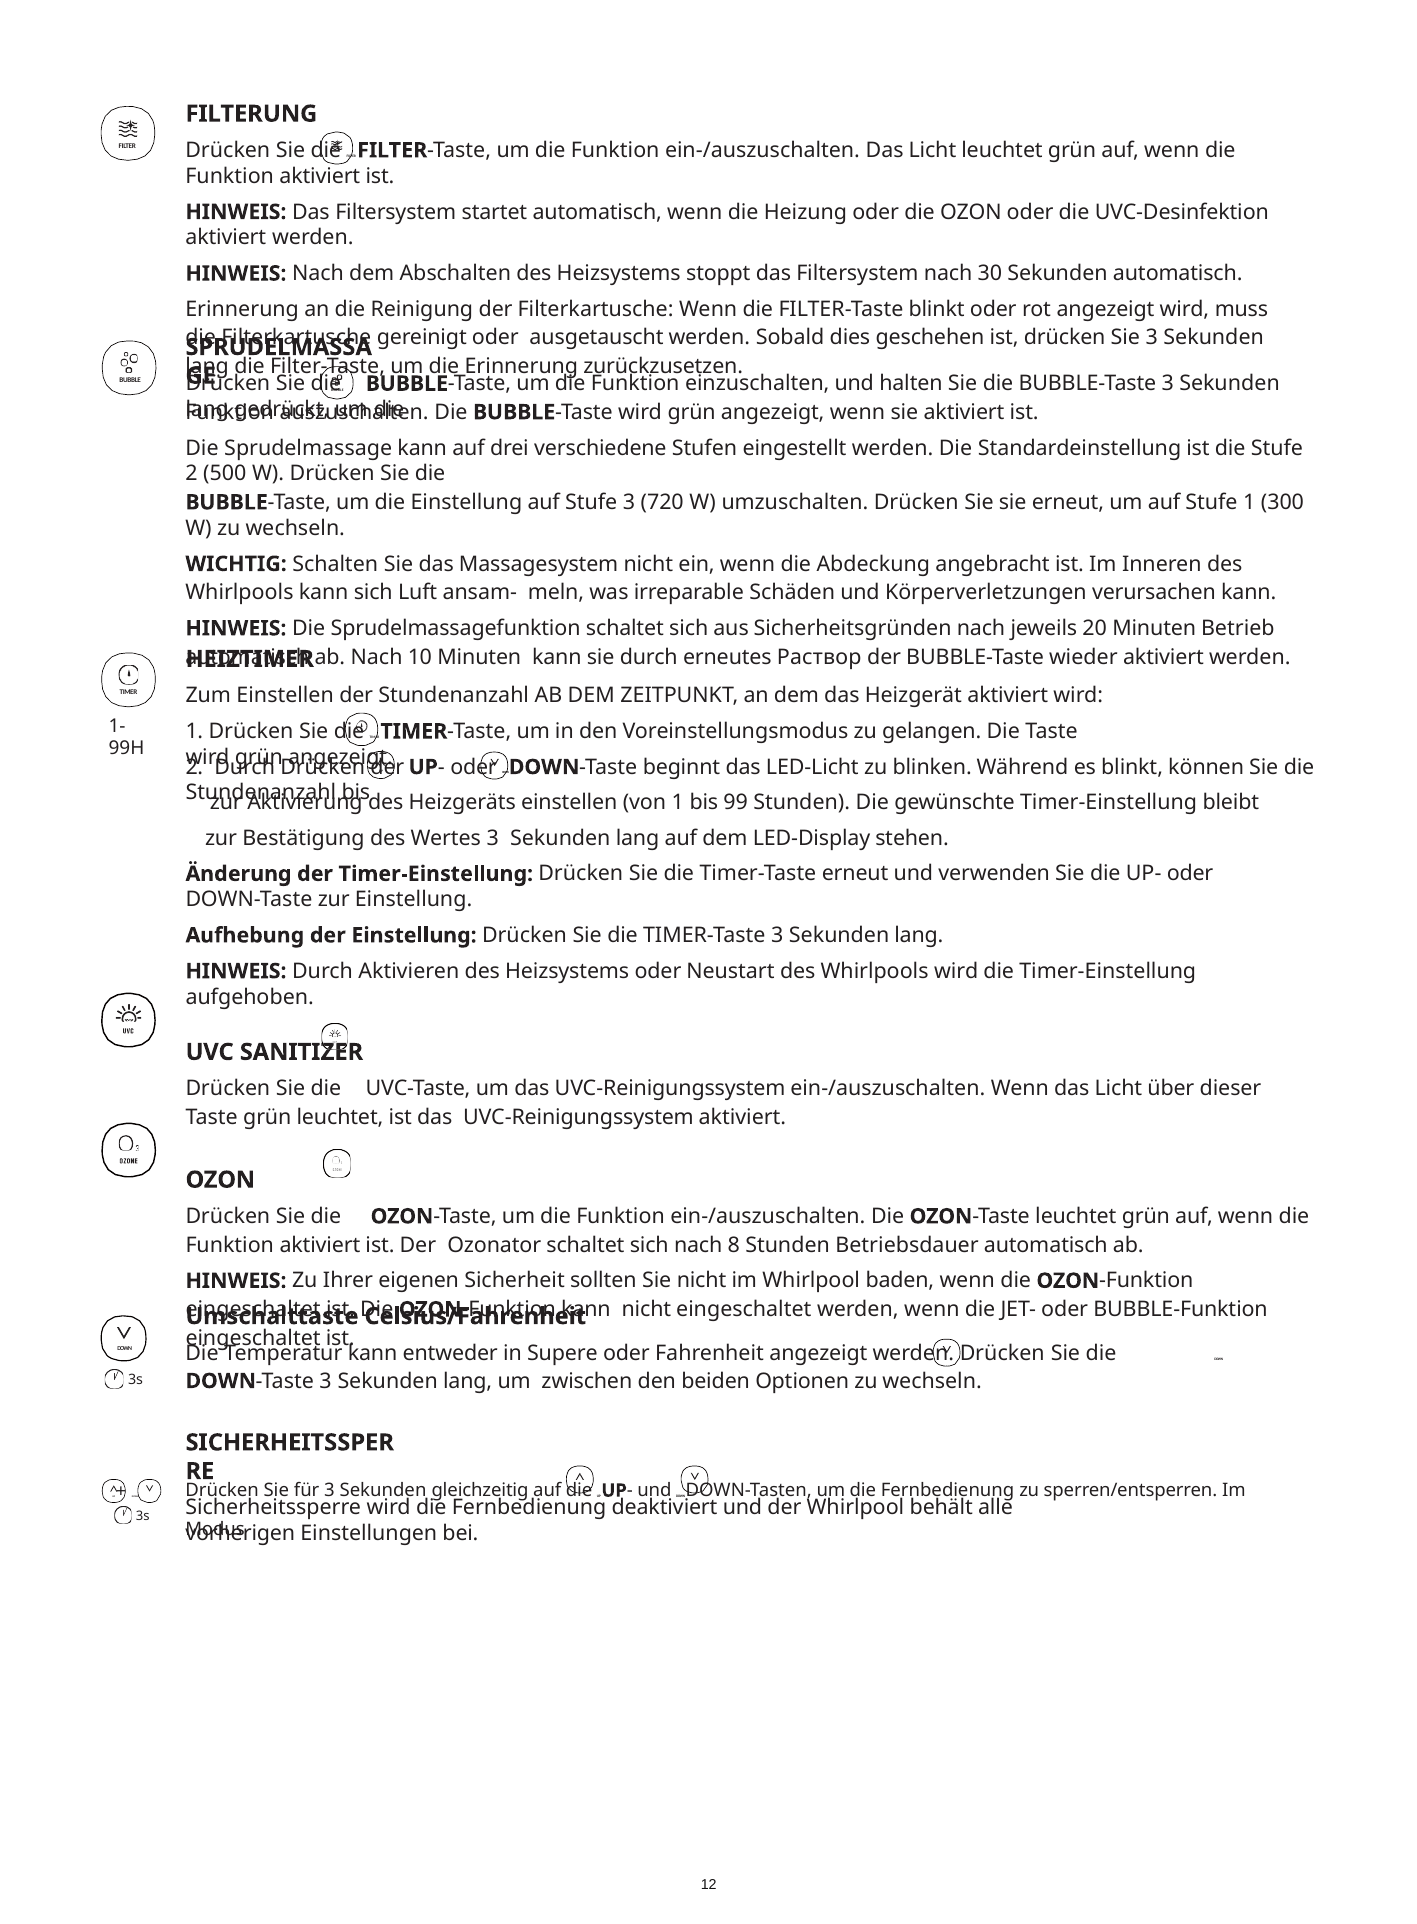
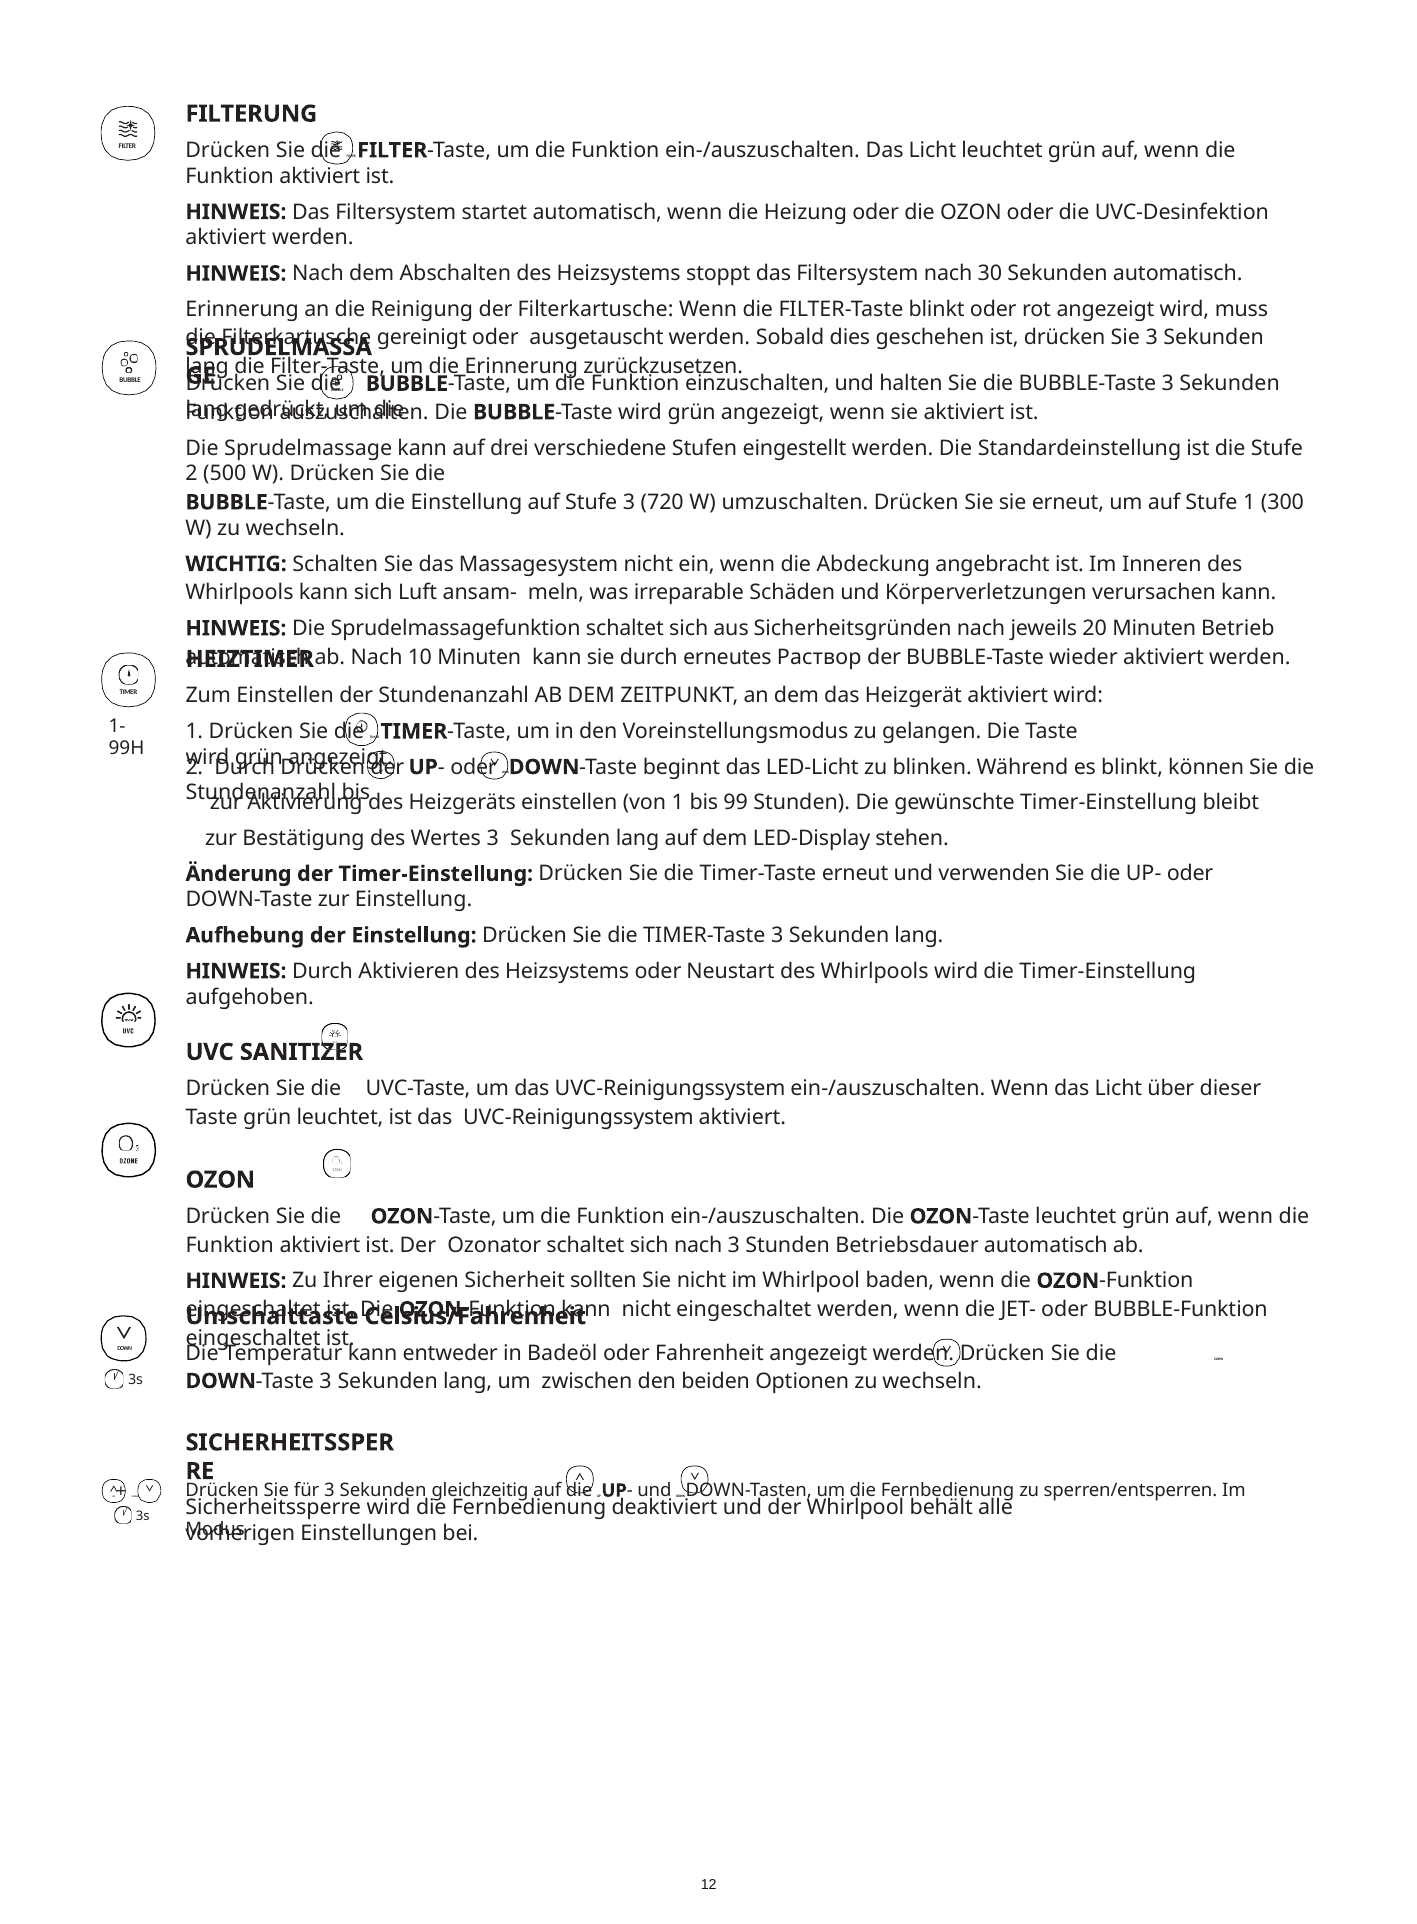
nach 8: 8 -> 3 (734, 1245)
Supere: Supere -> Badeöl (562, 1353)
